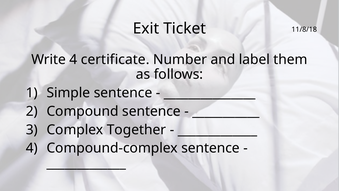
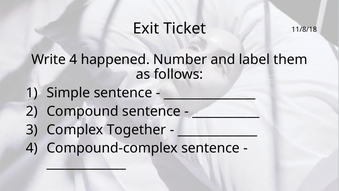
certificate: certificate -> happened (115, 59)
